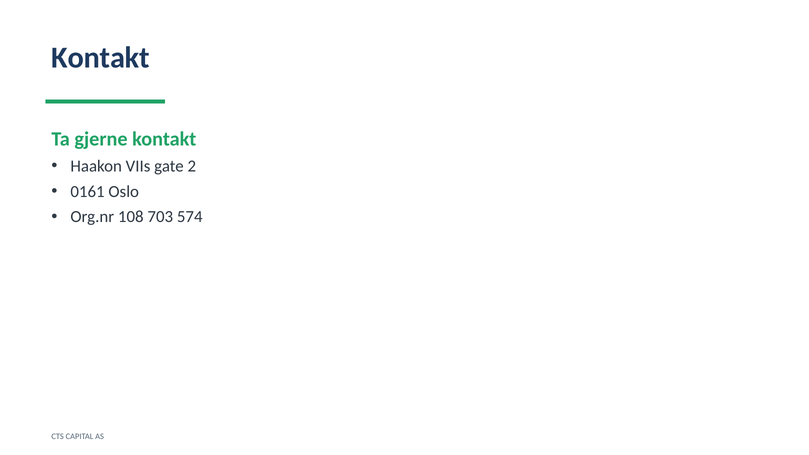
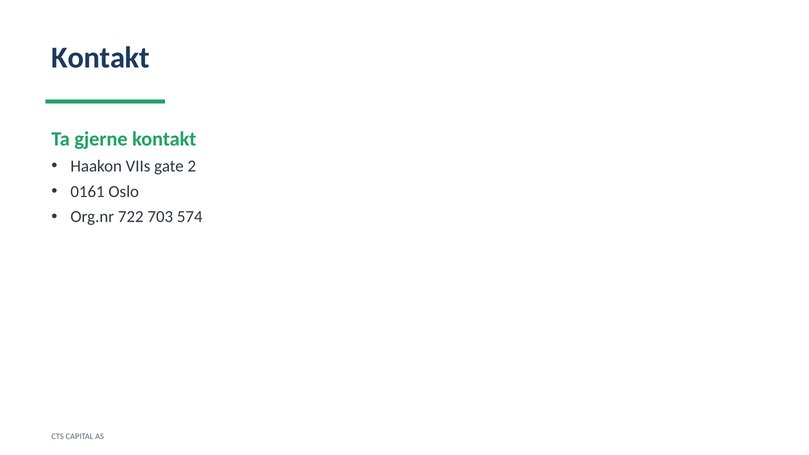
108: 108 -> 722 (131, 217)
